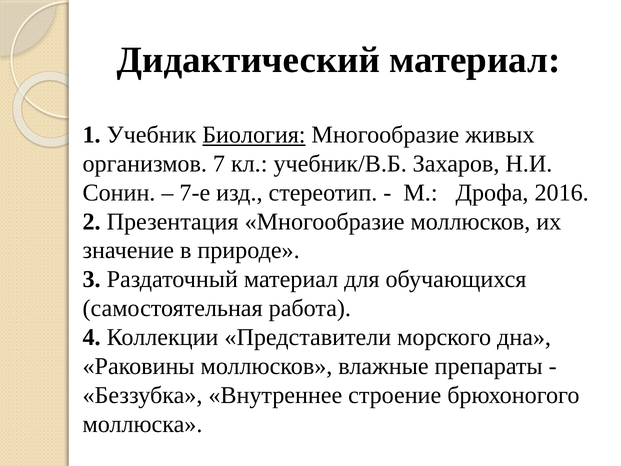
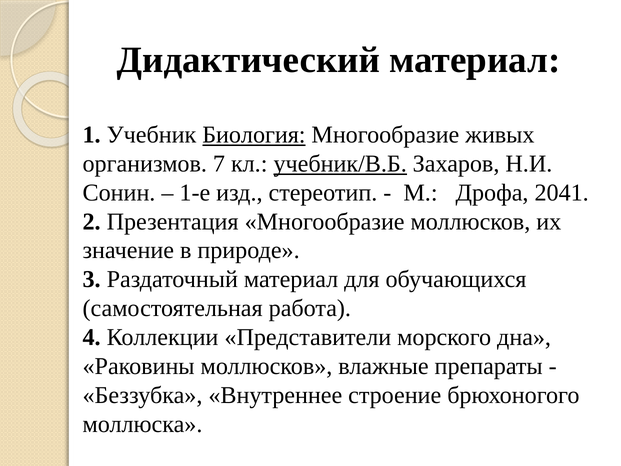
учебник/В.Б underline: none -> present (340, 164)
7-е: 7-е -> 1-е (195, 193)
2016: 2016 -> 2041 (562, 193)
